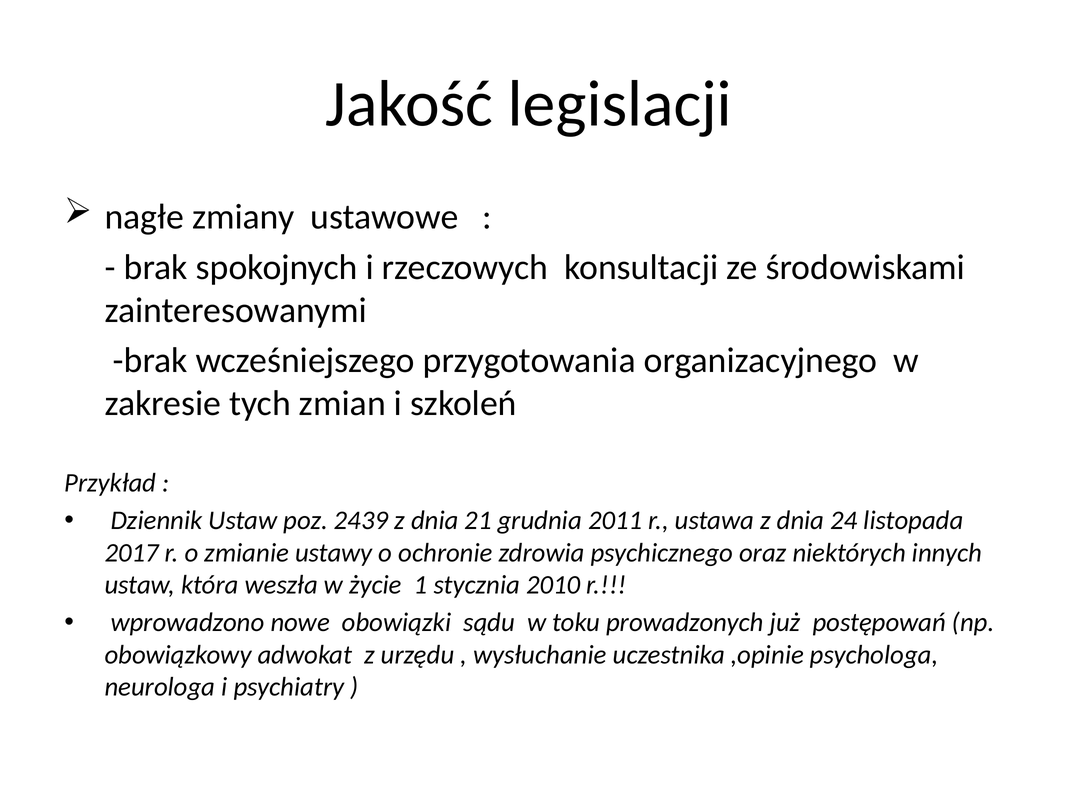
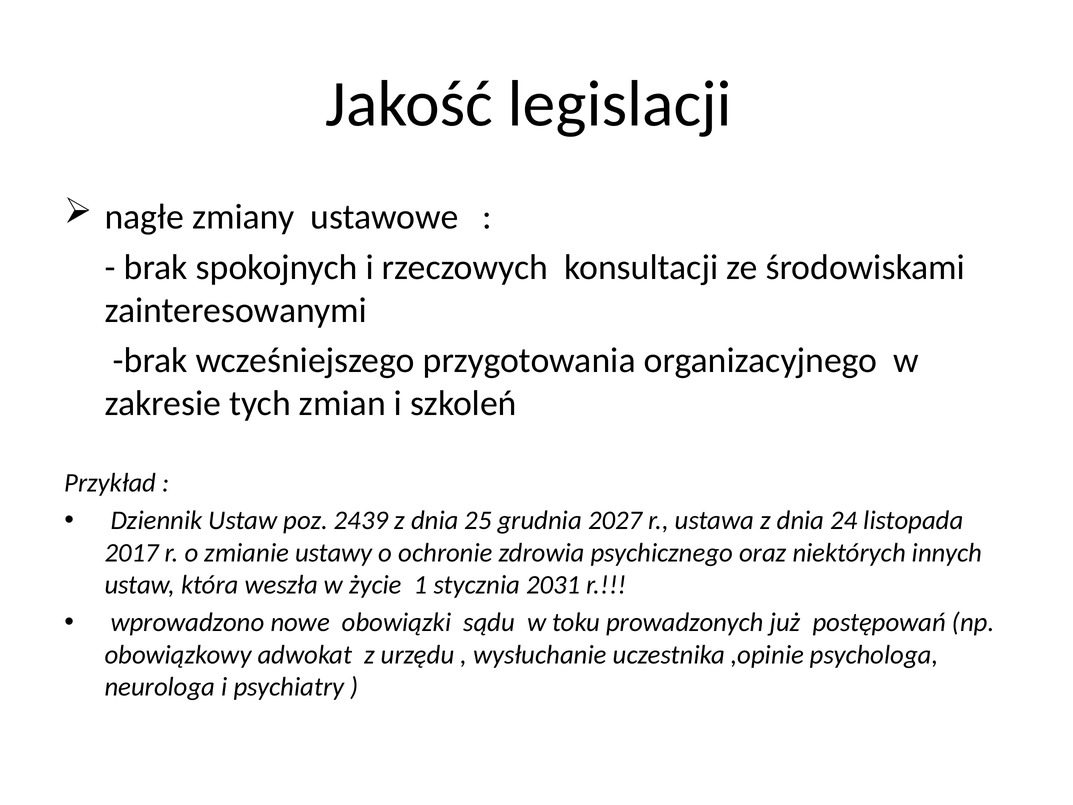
21: 21 -> 25 (478, 520)
2011: 2011 -> 2027 (615, 520)
2010: 2010 -> 2031 (553, 585)
